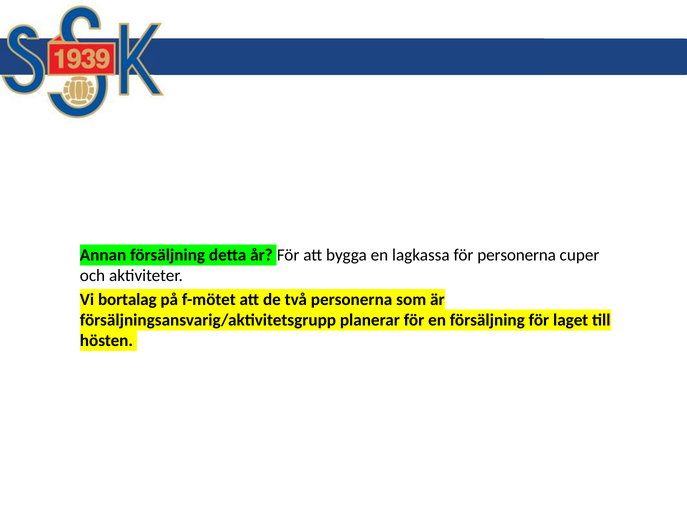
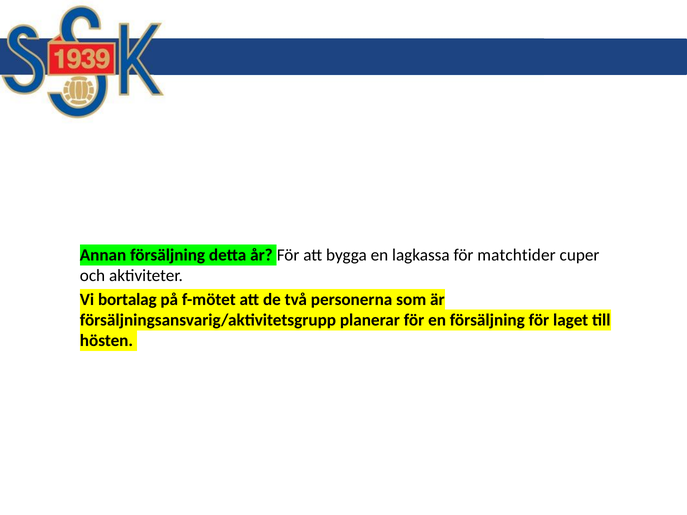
för personerna: personerna -> matchtider (516, 255)
